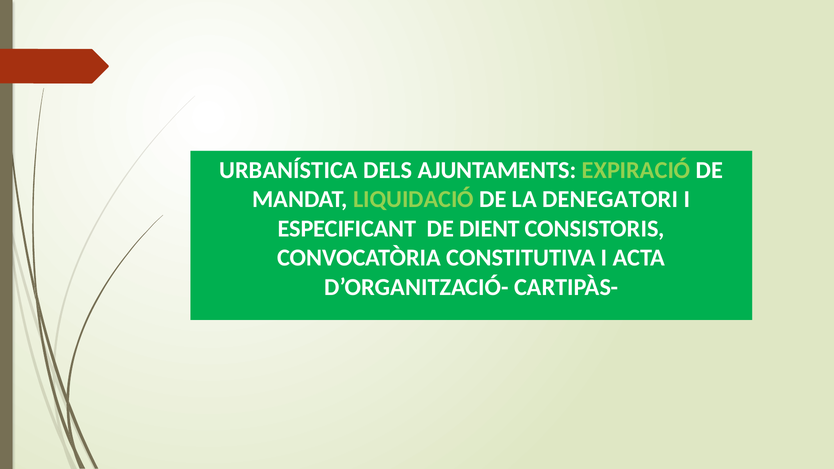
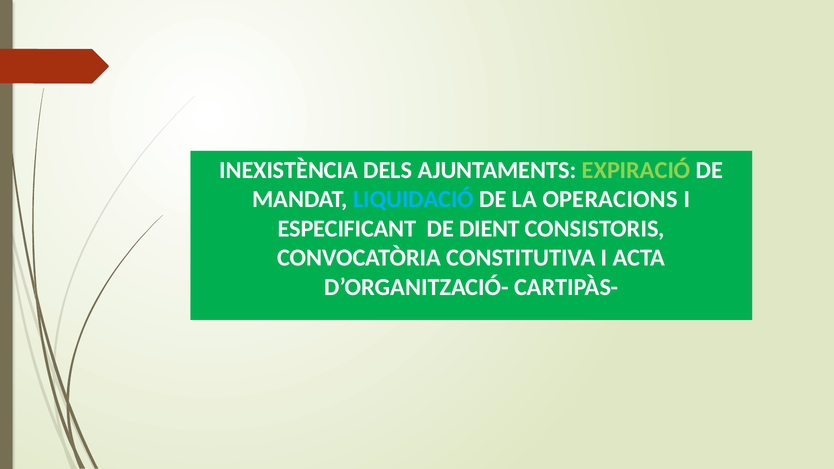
URBANÍSTICA: URBANÍSTICA -> INEXISTÈNCIA (289, 170)
LIQUIDACIÓ colour: light green -> light blue (413, 199)
DENEGATORI: DENEGATORI -> OPERACIONS (610, 199)
